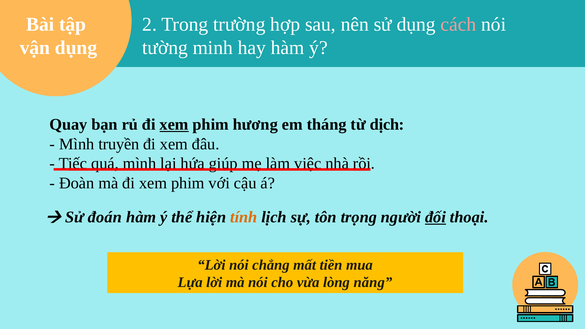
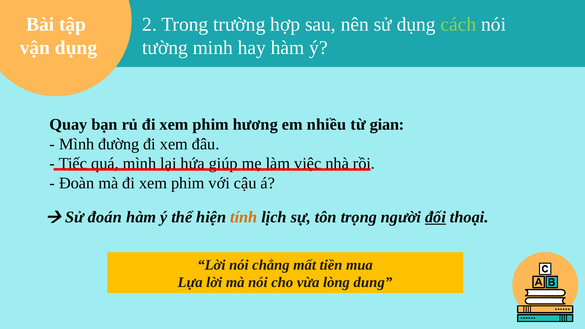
cách colour: pink -> light green (458, 24)
xem underline: present -> none (174, 125)
tháng: tháng -> nhiều (327, 125)
dịch: dịch -> gian (387, 125)
truyền: truyền -> đường (119, 144)
năng: năng -> dung (373, 282)
